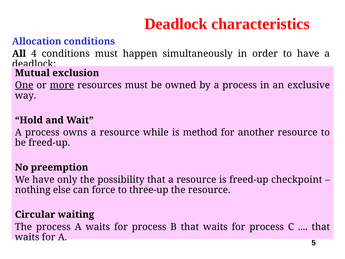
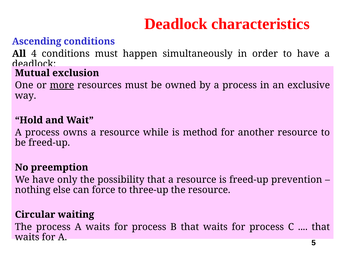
Allocation: Allocation -> Ascending (37, 41)
One underline: present -> none (24, 85)
checkpoint: checkpoint -> prevention (297, 179)
